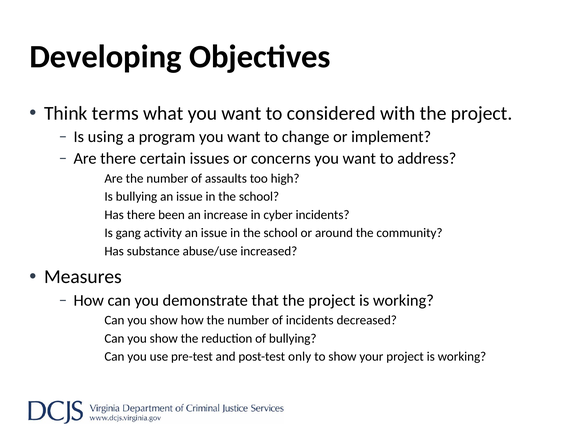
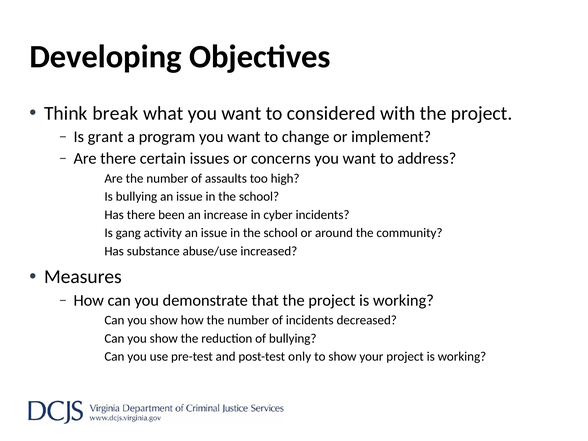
terms: terms -> break (115, 113)
using: using -> grant (106, 137)
